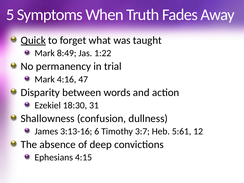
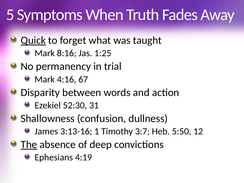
8:49: 8:49 -> 8:16 (67, 53)
1:22: 1:22 -> 1:25 (103, 53)
47: 47 -> 67 (83, 79)
18:30: 18:30 -> 52:30 (75, 105)
6: 6 -> 1 (97, 131)
5:61: 5:61 -> 5:50 (182, 131)
The underline: none -> present (29, 145)
4:15: 4:15 -> 4:19 (84, 157)
